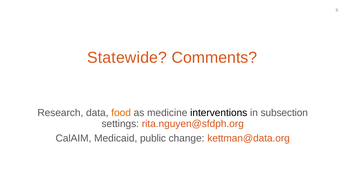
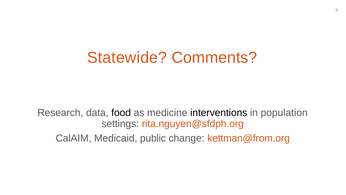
food colour: orange -> black (121, 113)
subsection: subsection -> population (284, 113)
kettman@data.org: kettman@data.org -> kettman@from.org (249, 138)
